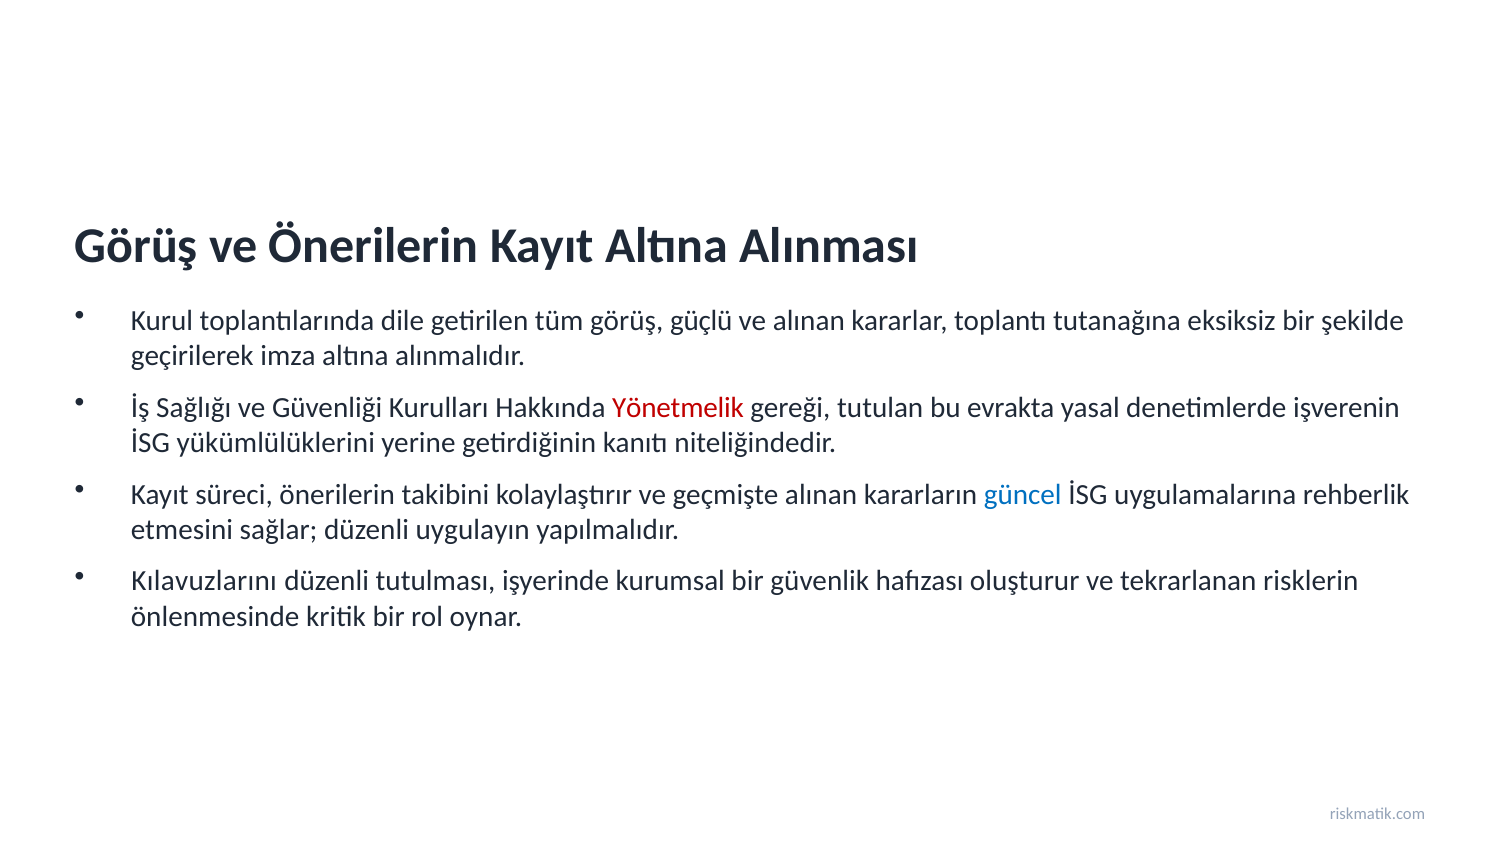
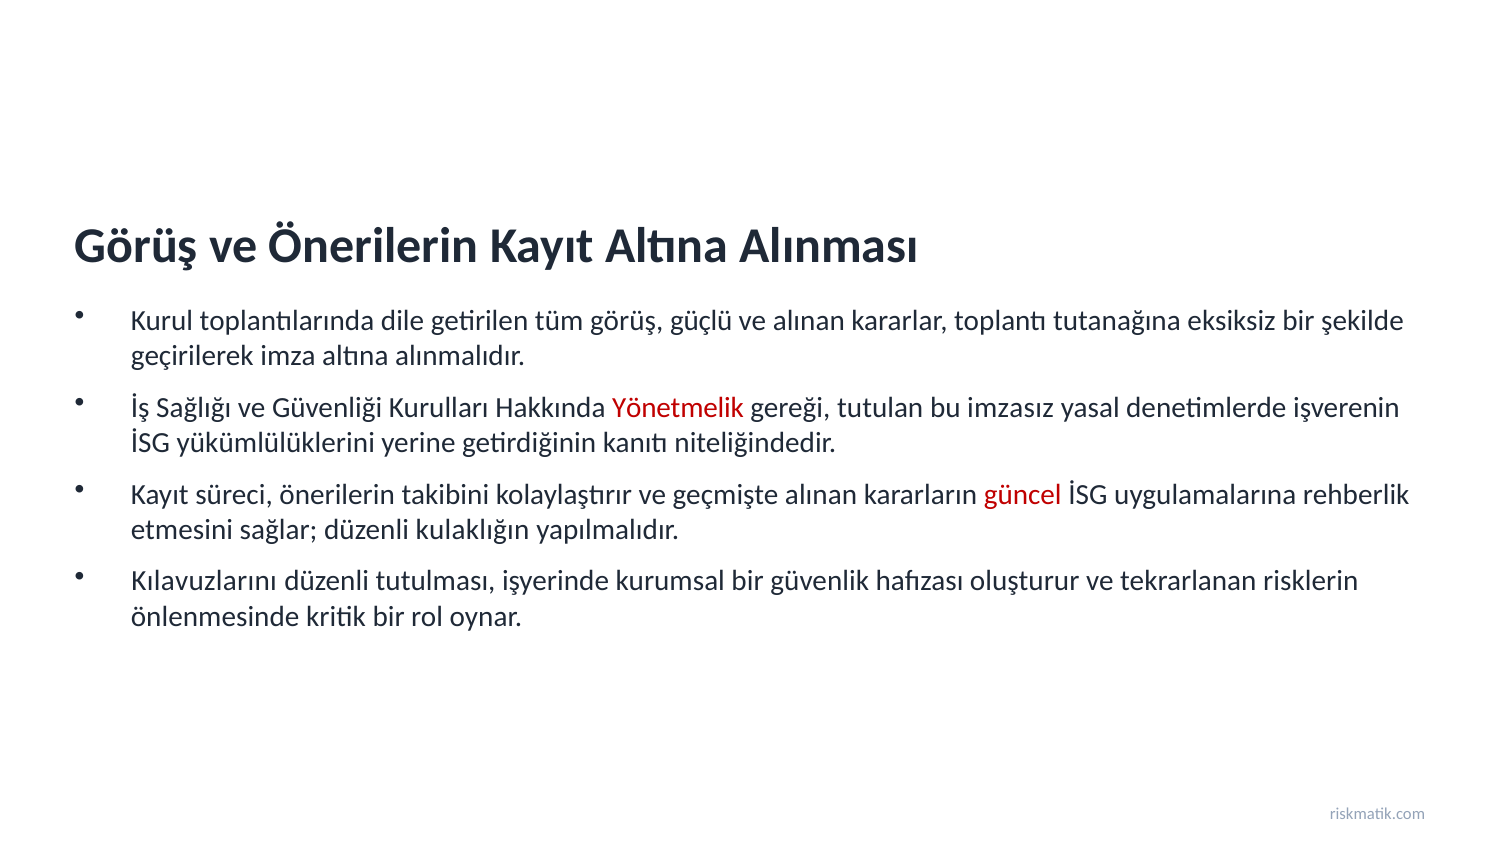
evrakta: evrakta -> imzasız (1010, 408)
güncel colour: blue -> red (1023, 494)
uygulayın: uygulayın -> kulaklığın (473, 529)
